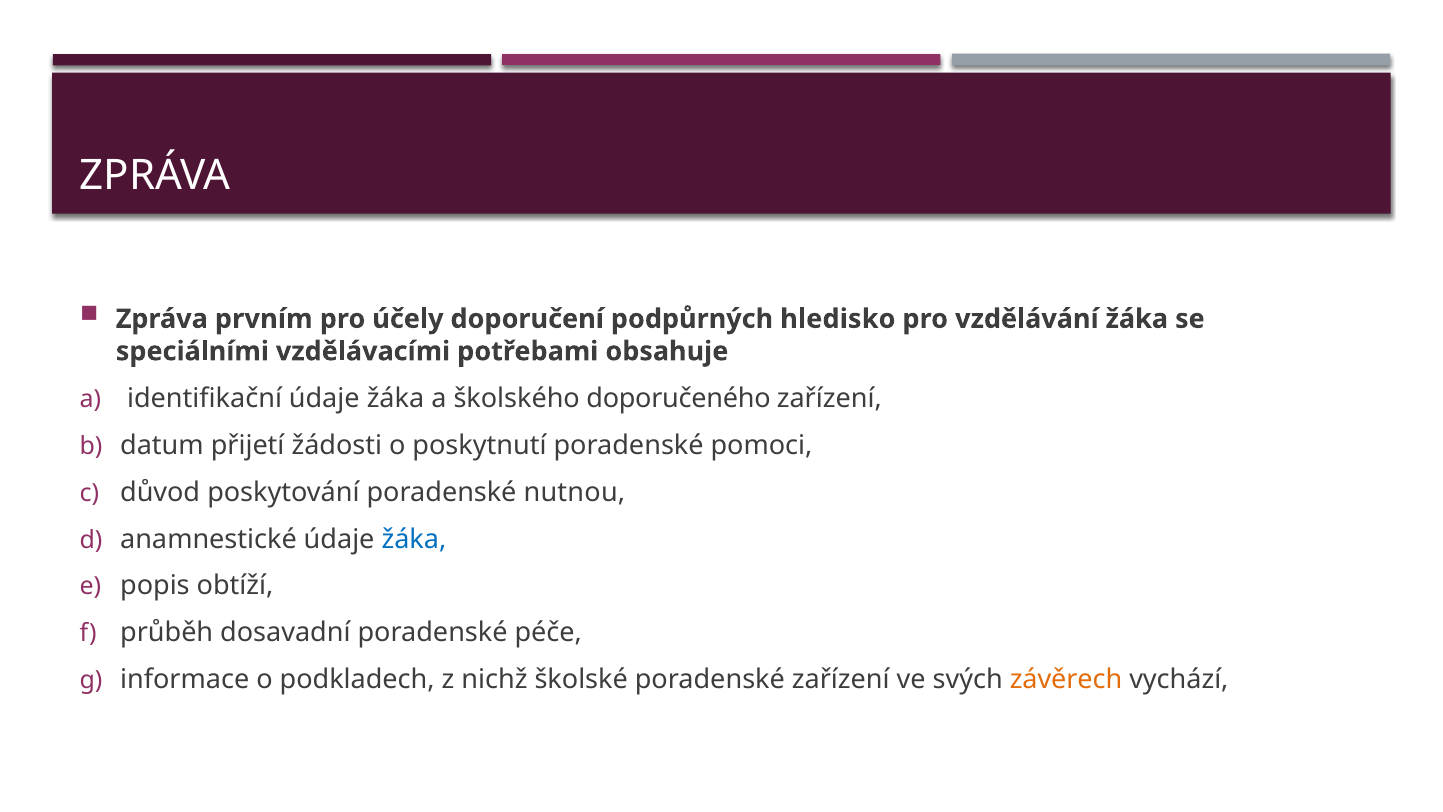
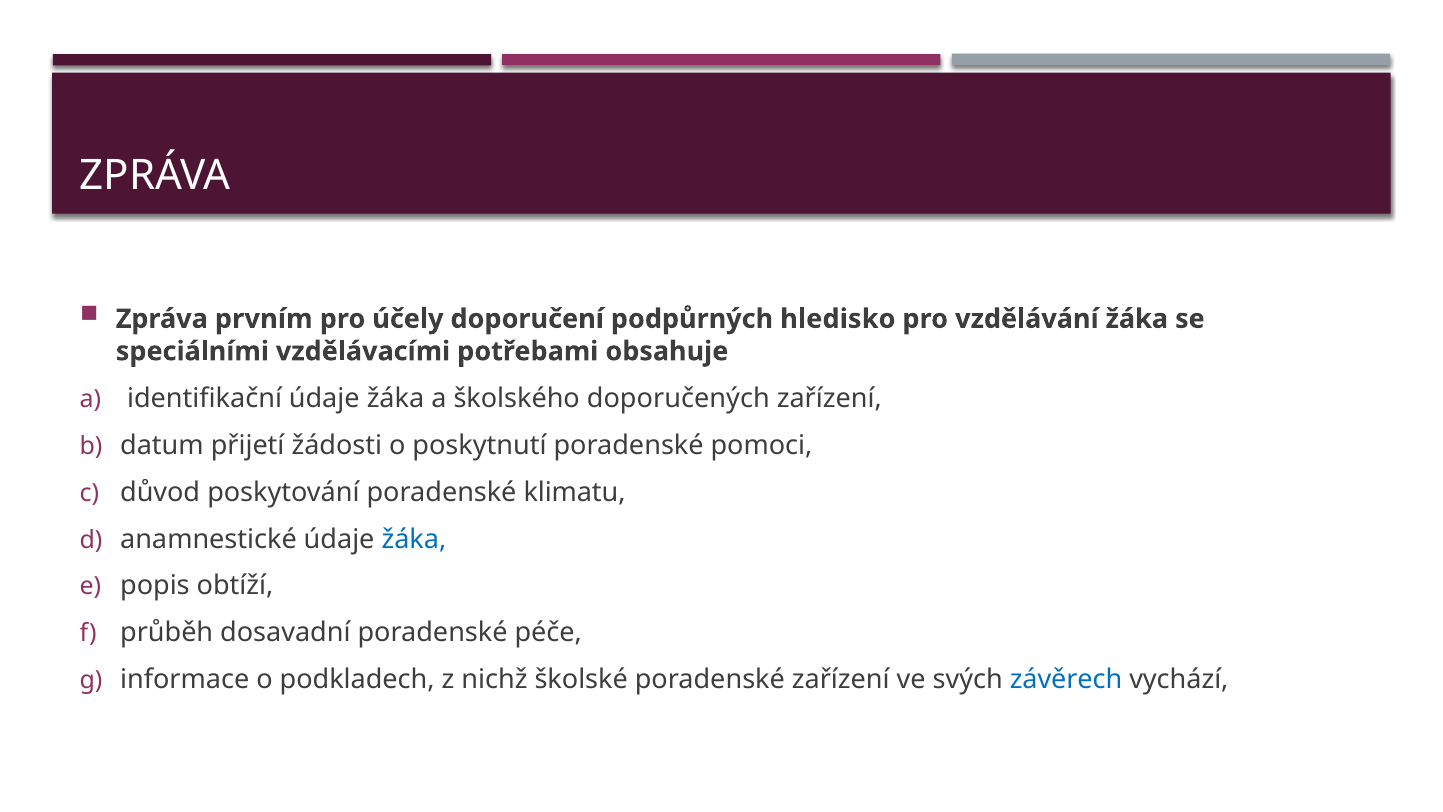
doporučeného: doporučeného -> doporučených (678, 398)
nutnou: nutnou -> klimatu (575, 492)
závěrech colour: orange -> blue (1066, 680)
